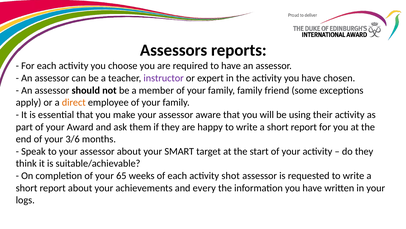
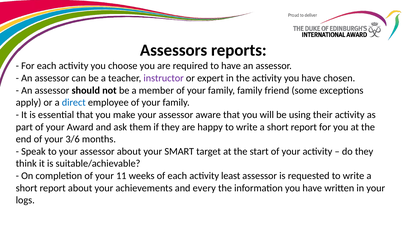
direct colour: orange -> blue (74, 102)
65: 65 -> 11 (121, 175)
shot: shot -> least (231, 175)
